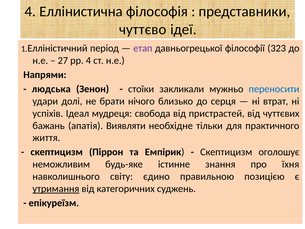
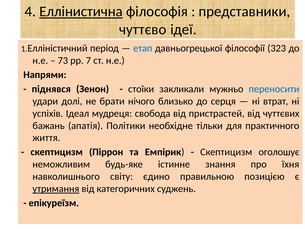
Еллінистична underline: none -> present (81, 12)
етап colour: purple -> blue (143, 48)
27: 27 -> 73 (63, 60)
рр 4: 4 -> 7 (88, 60)
людська: людська -> піднявся (51, 89)
Виявляти: Виявляти -> Політики (126, 126)
